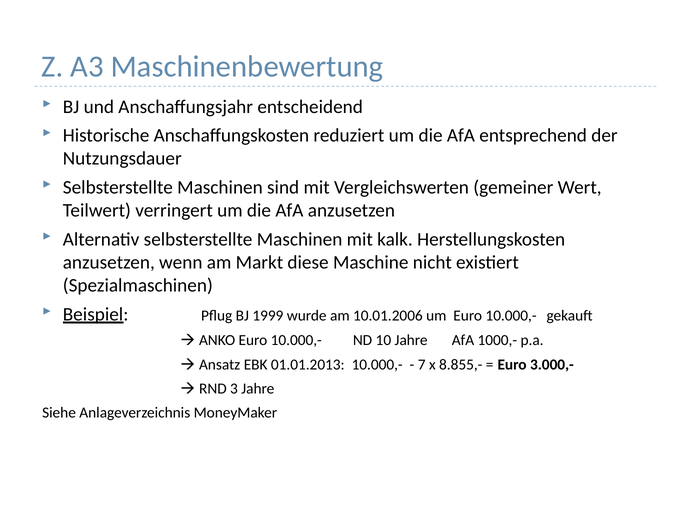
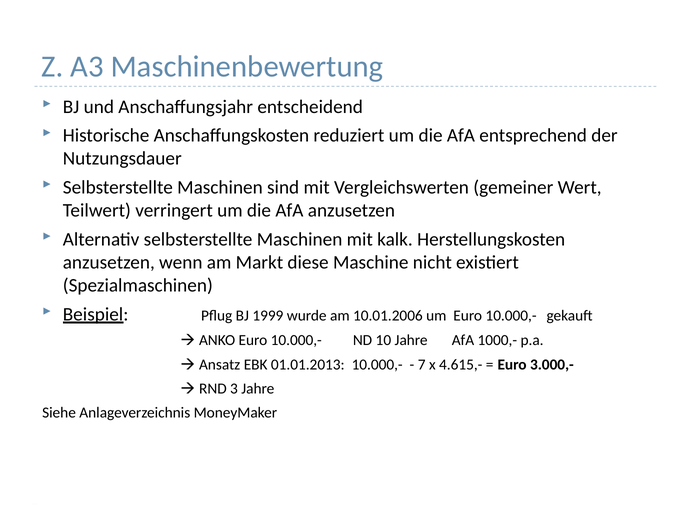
8.855,-: 8.855,- -> 4.615,- (461, 365)
